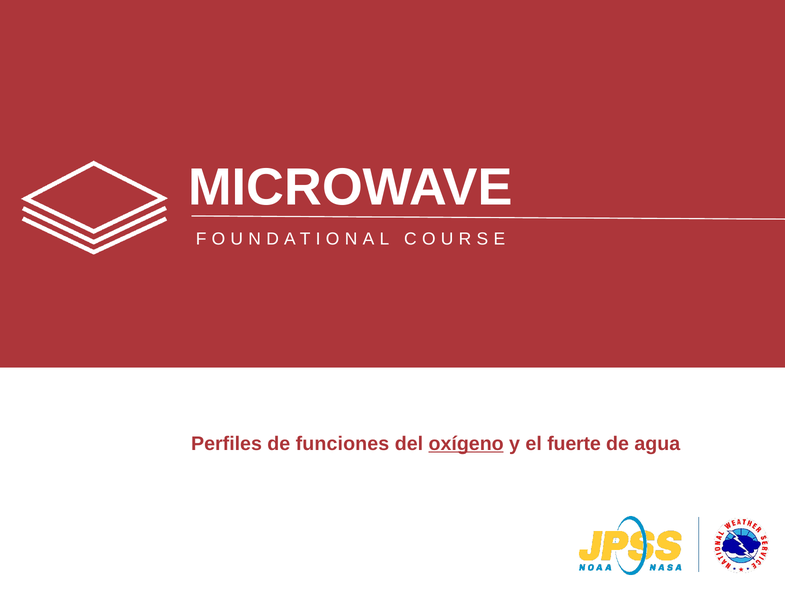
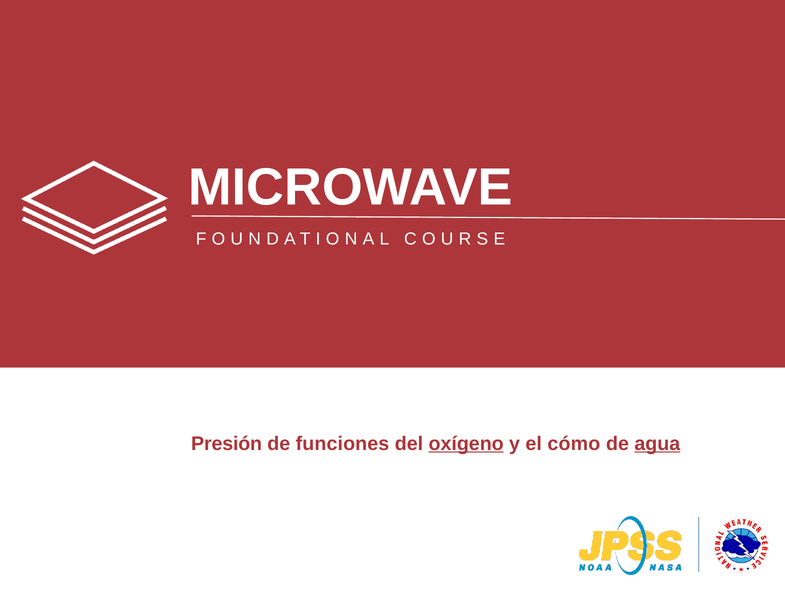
Perfiles: Perfiles -> Presión (227, 444)
fuerte: fuerte -> cómo (574, 444)
agua underline: none -> present (657, 444)
